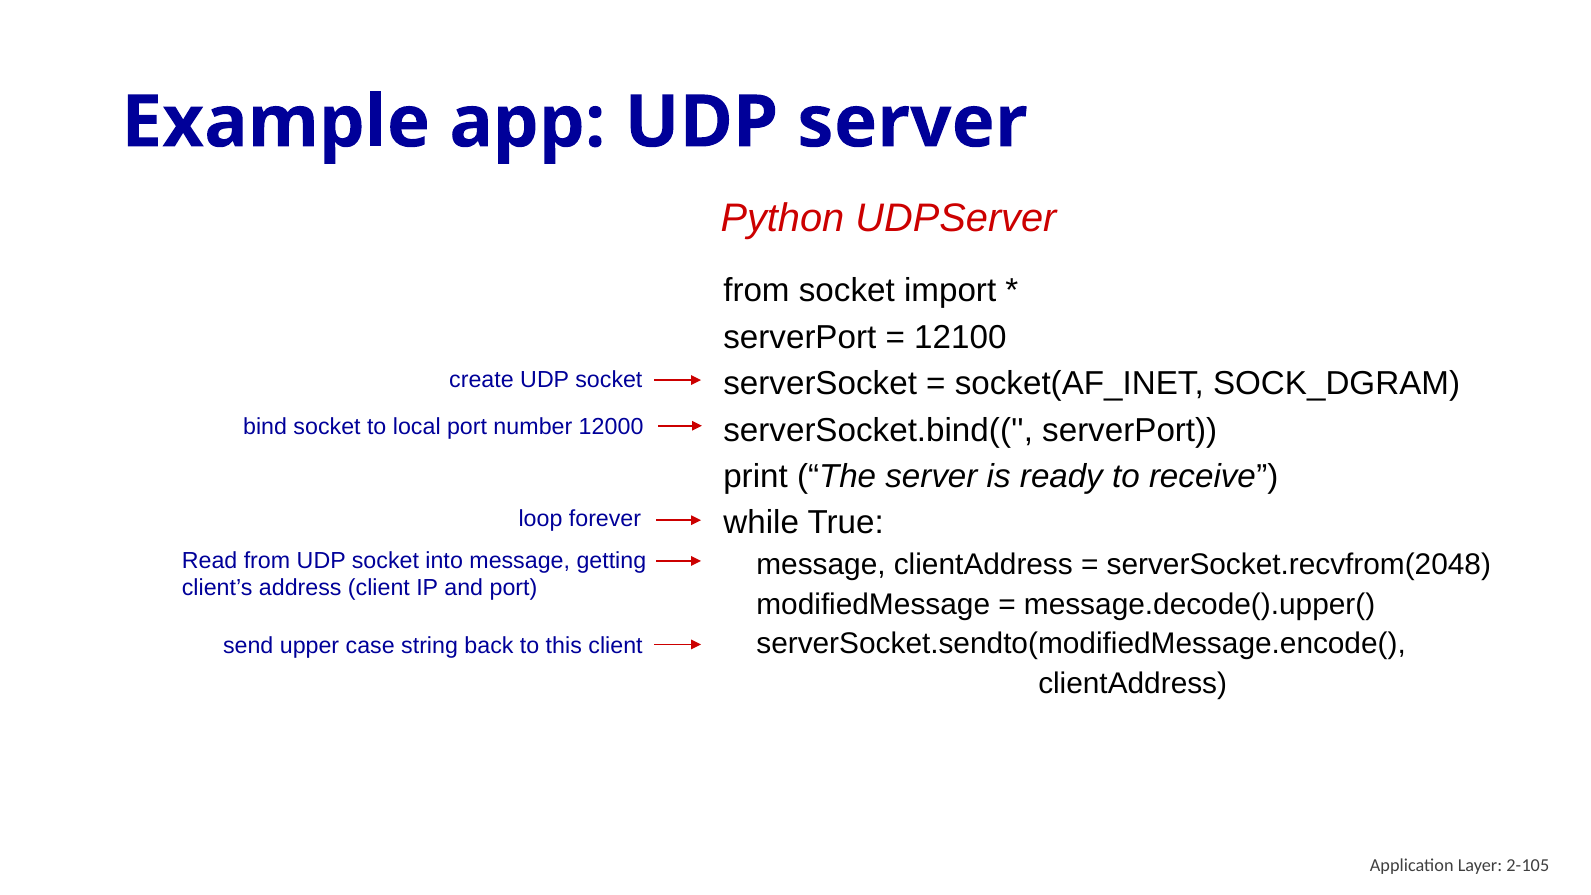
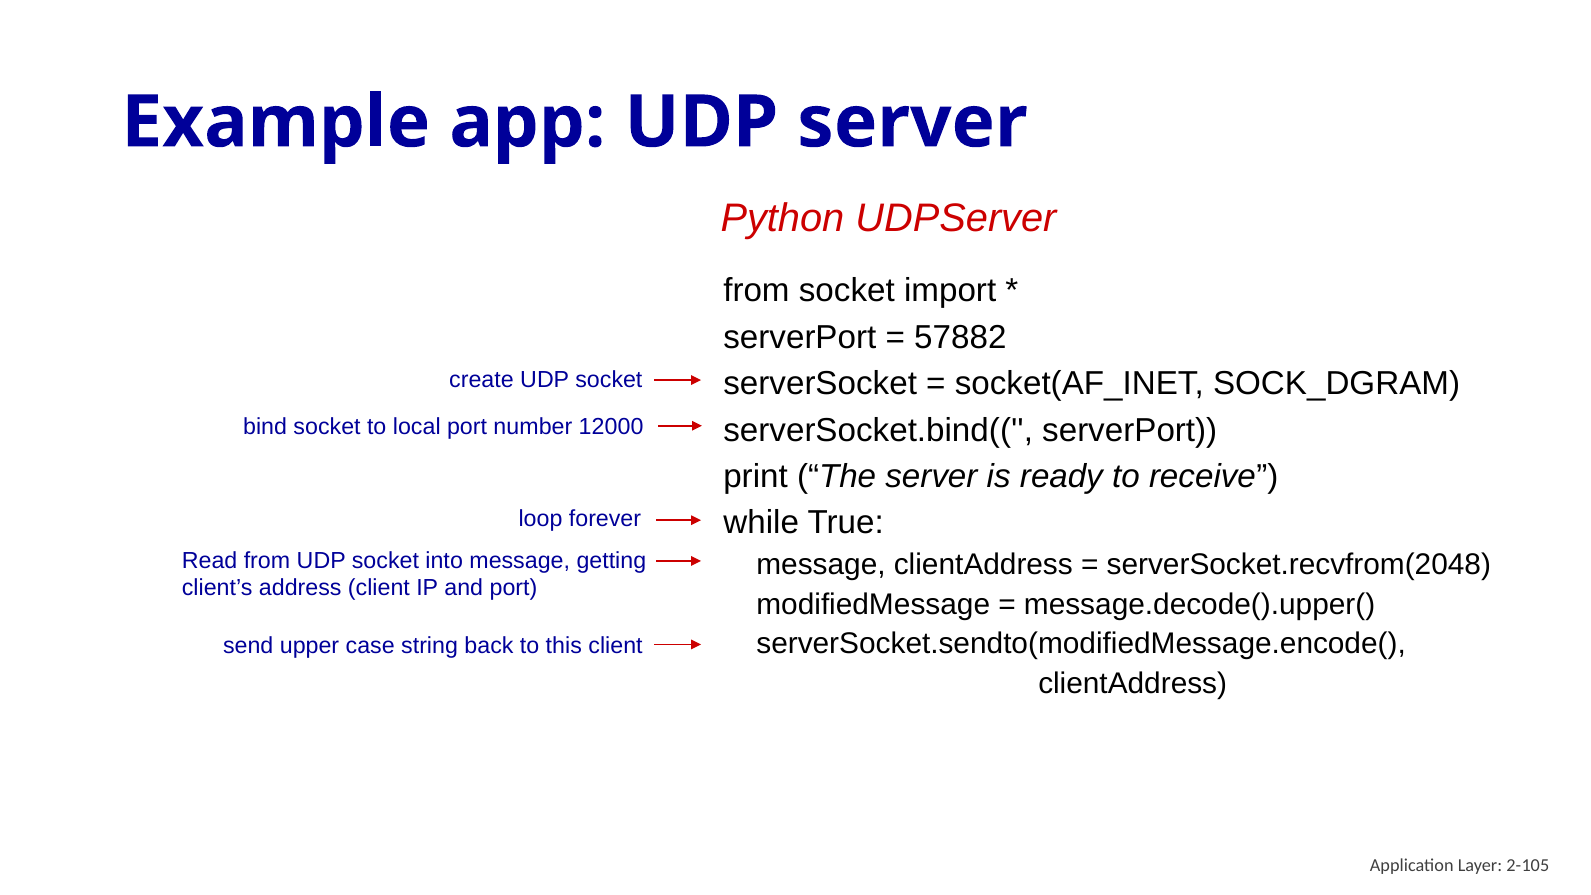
12100: 12100 -> 57882 (960, 337)
